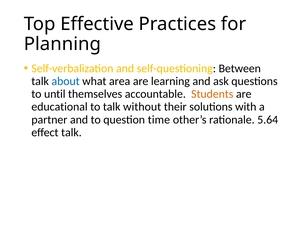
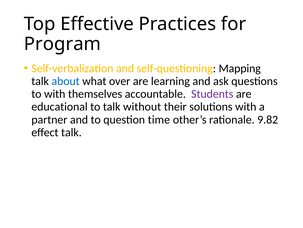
Planning: Planning -> Program (62, 44)
Between: Between -> Mapping (240, 68)
area: area -> over (120, 81)
to until: until -> with (55, 94)
Students colour: orange -> purple (212, 94)
5.64: 5.64 -> 9.82 (268, 119)
